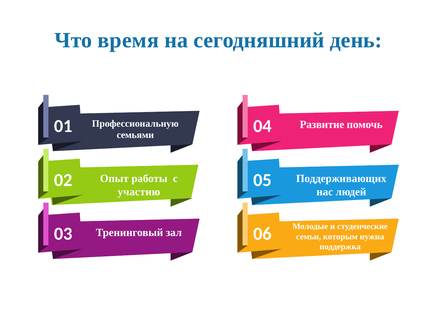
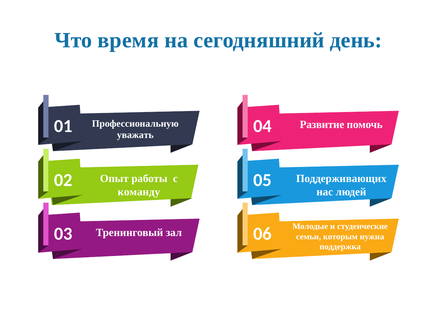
семьями: семьями -> уважать (135, 135)
участию: участию -> команду (139, 192)
